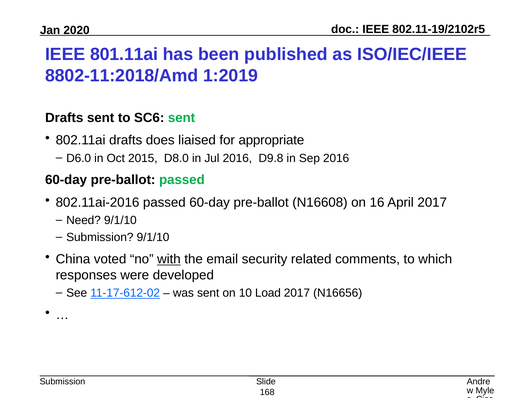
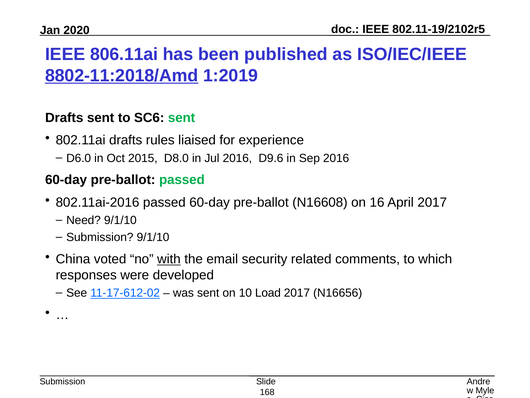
801.11ai: 801.11ai -> 806.11ai (124, 54)
8802-11:2018/Amd underline: none -> present (122, 75)
does: does -> rules (160, 140)
appropriate: appropriate -> experience (271, 140)
D9.8: D9.8 -> D9.6 (271, 158)
